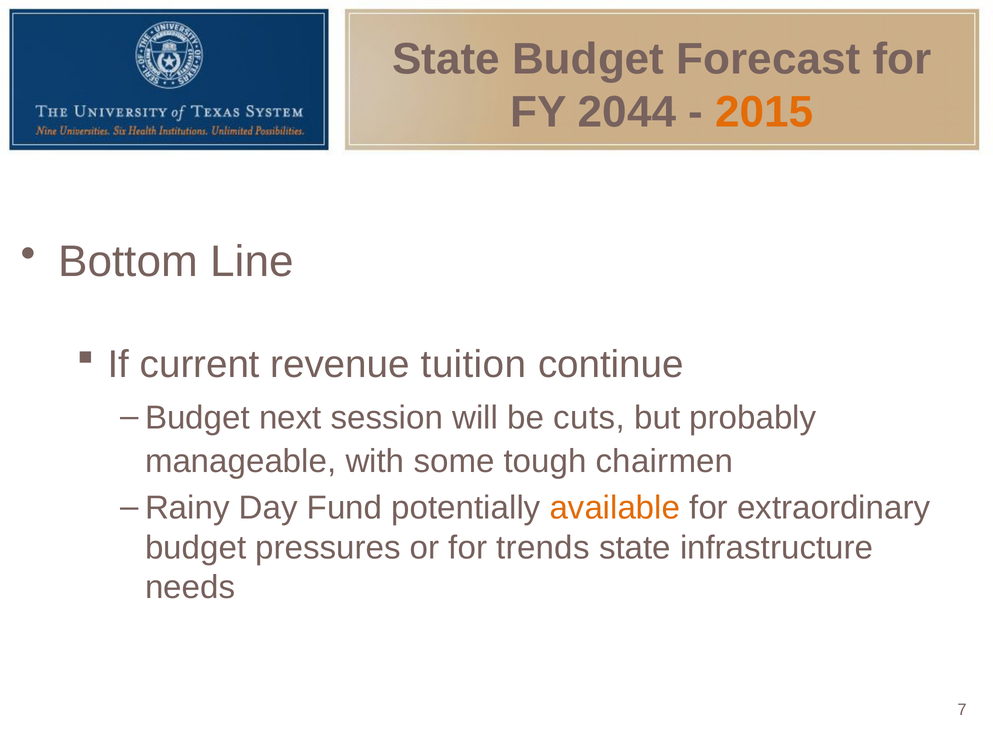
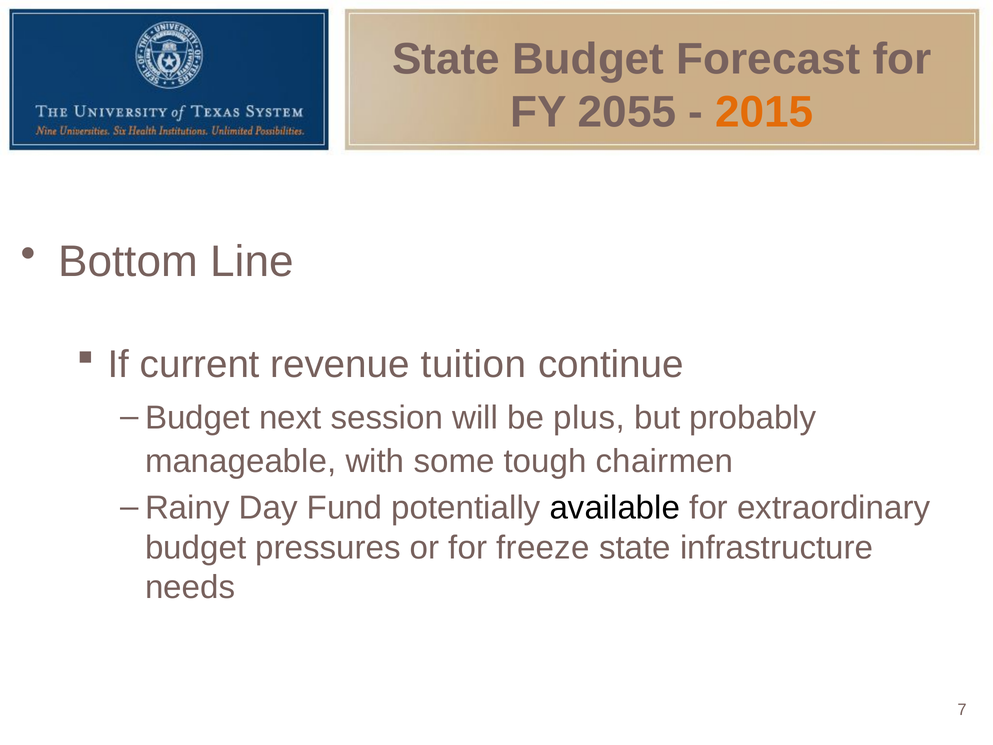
2044: 2044 -> 2055 (627, 112)
cuts: cuts -> plus (589, 418)
available colour: orange -> black (615, 508)
trends: trends -> freeze (543, 547)
